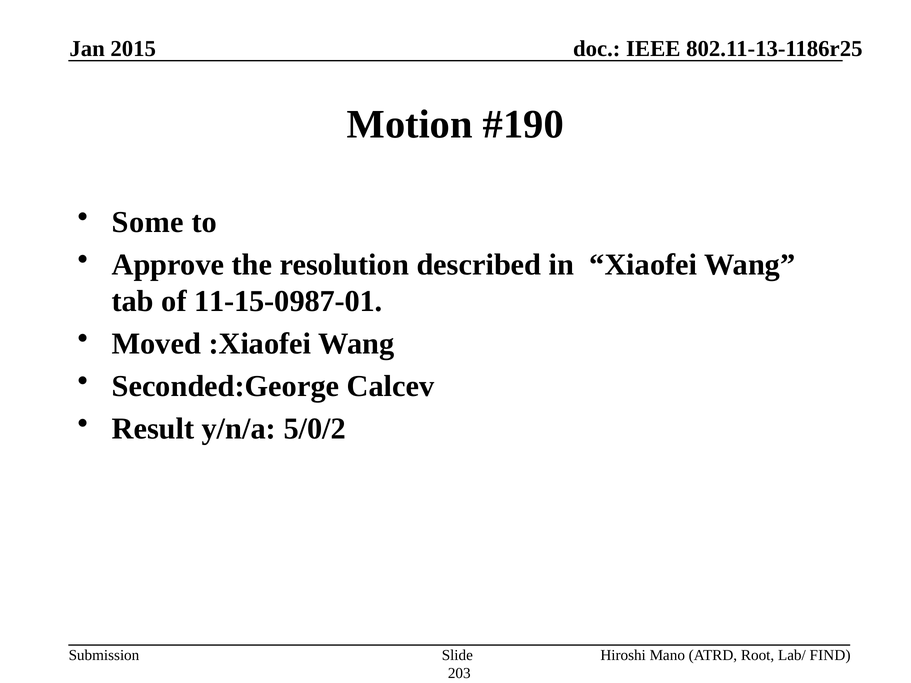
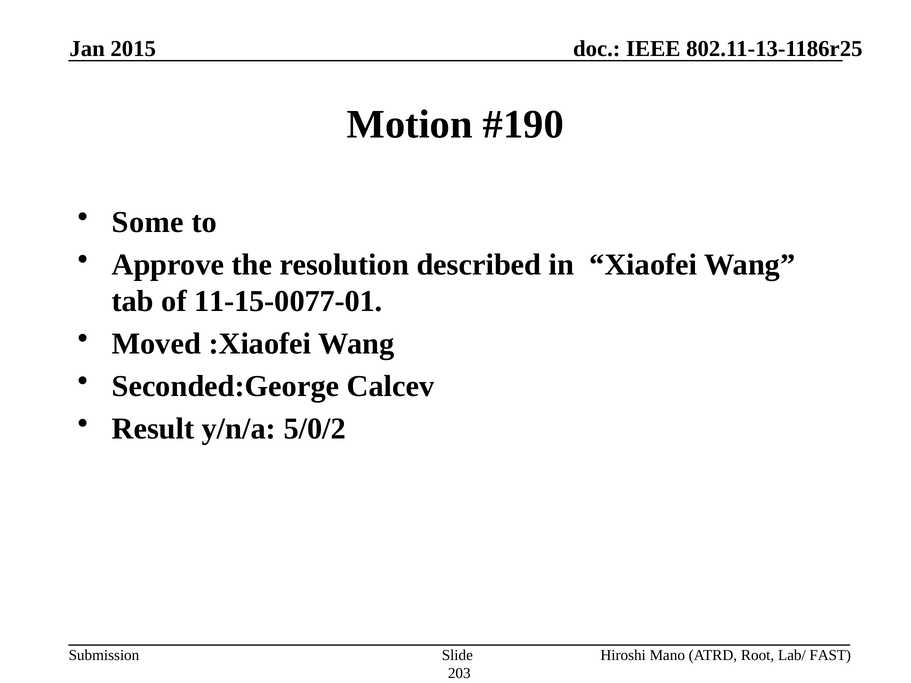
11-15-0987-01: 11-15-0987-01 -> 11-15-0077-01 (288, 301)
FIND: FIND -> FAST (830, 655)
